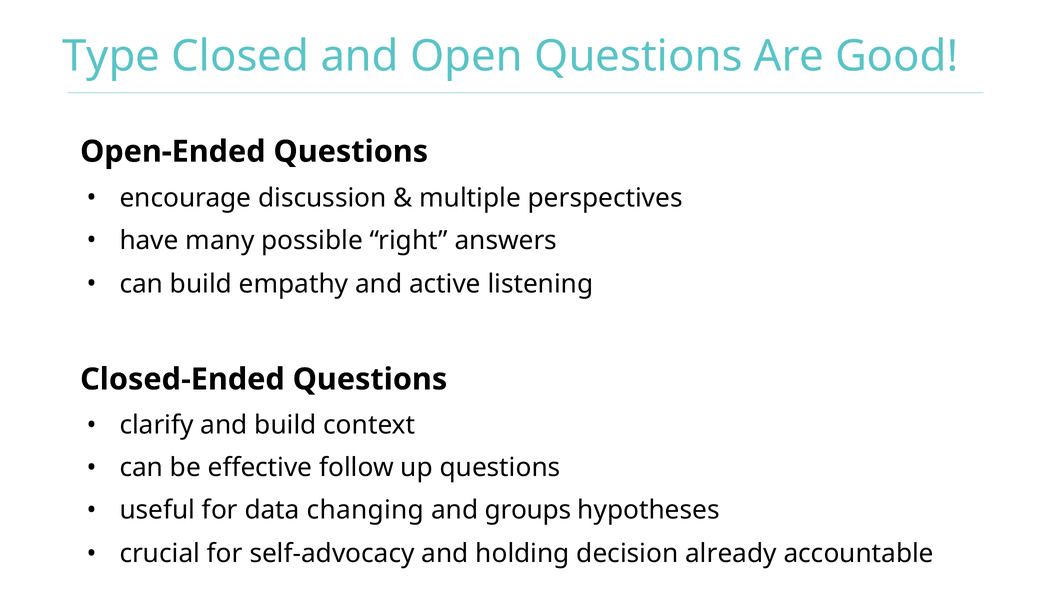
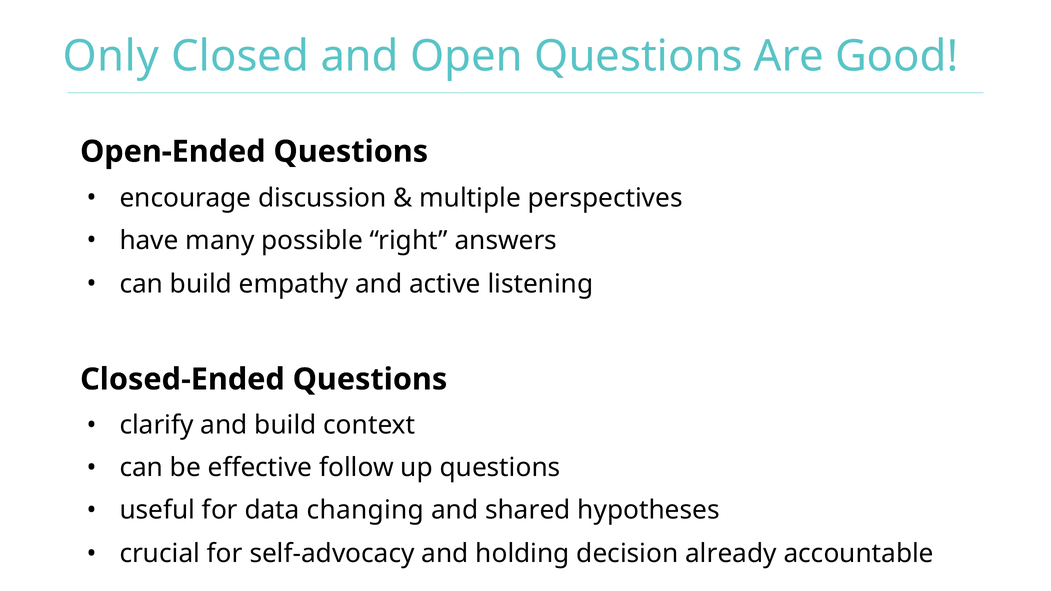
Type: Type -> Only (111, 56)
groups: groups -> shared (528, 510)
